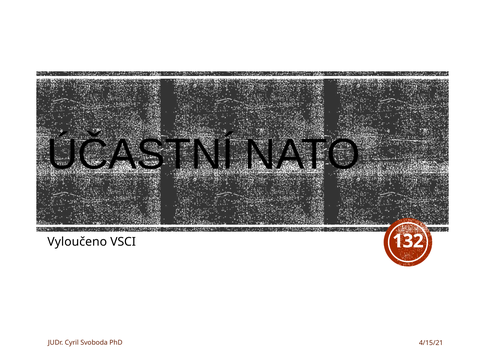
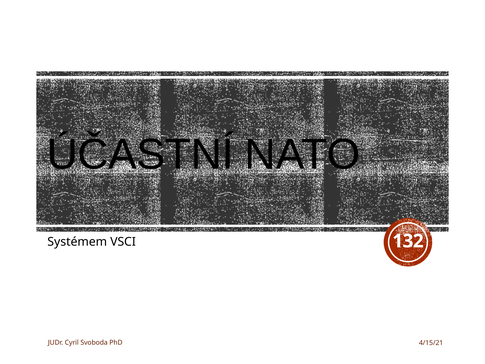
Vyloučeno: Vyloučeno -> Systémem (77, 242)
